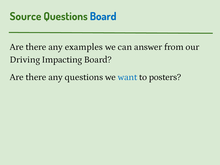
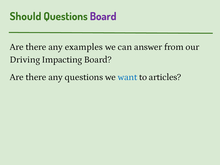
Source: Source -> Should (25, 17)
Board colour: blue -> purple (103, 17)
posters: posters -> articles (165, 77)
